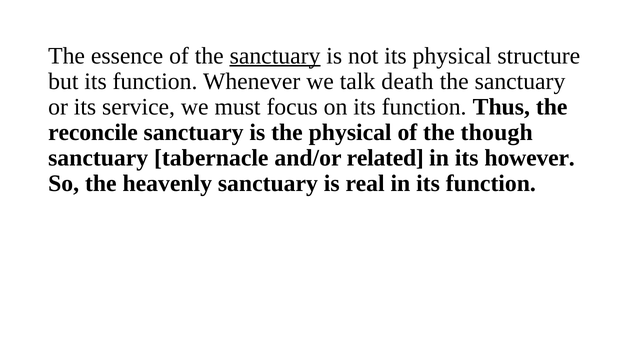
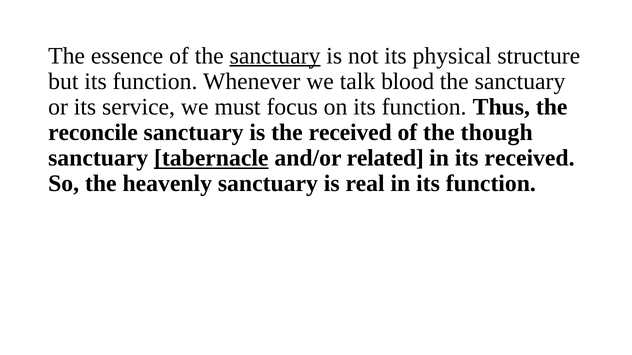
death: death -> blood (408, 81)
the physical: physical -> received (350, 133)
tabernacle underline: none -> present (211, 158)
its however: however -> received (530, 158)
